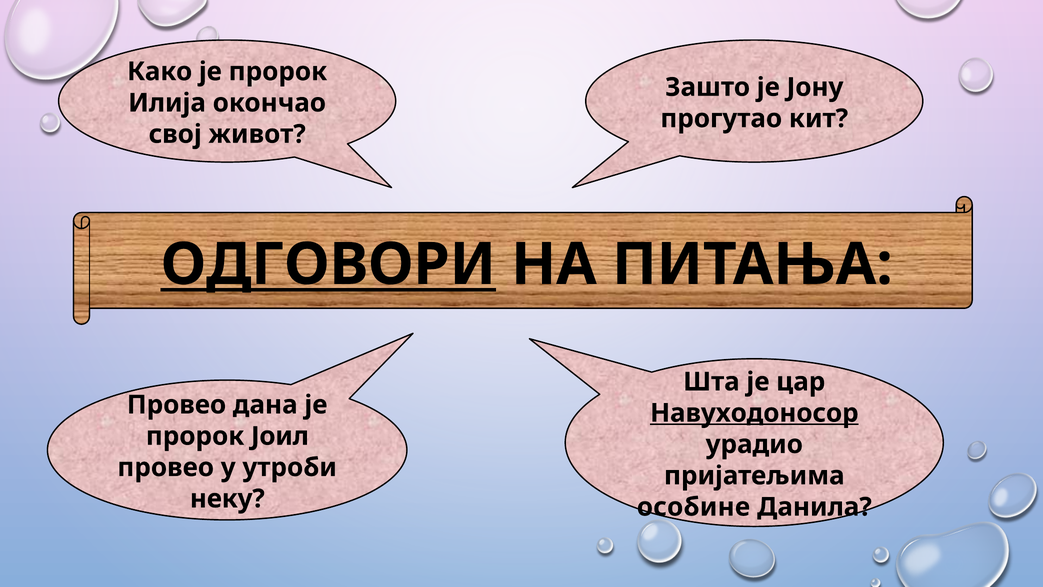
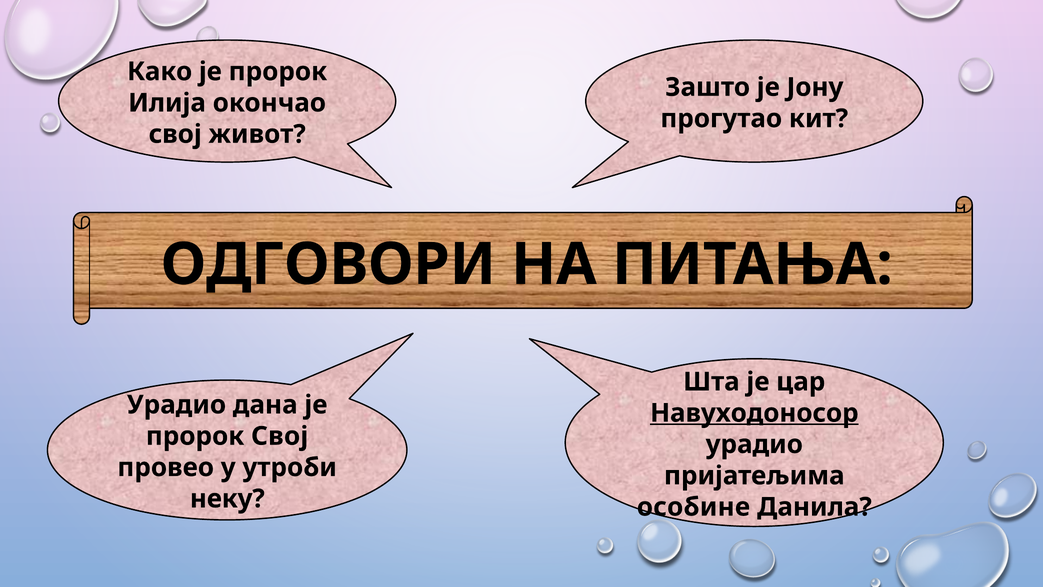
ОДГОВОРИ underline: present -> none (328, 264)
Провео: Провео -> Урадио (176, 405)
пророк Јоил: Јоил -> Свој (280, 436)
